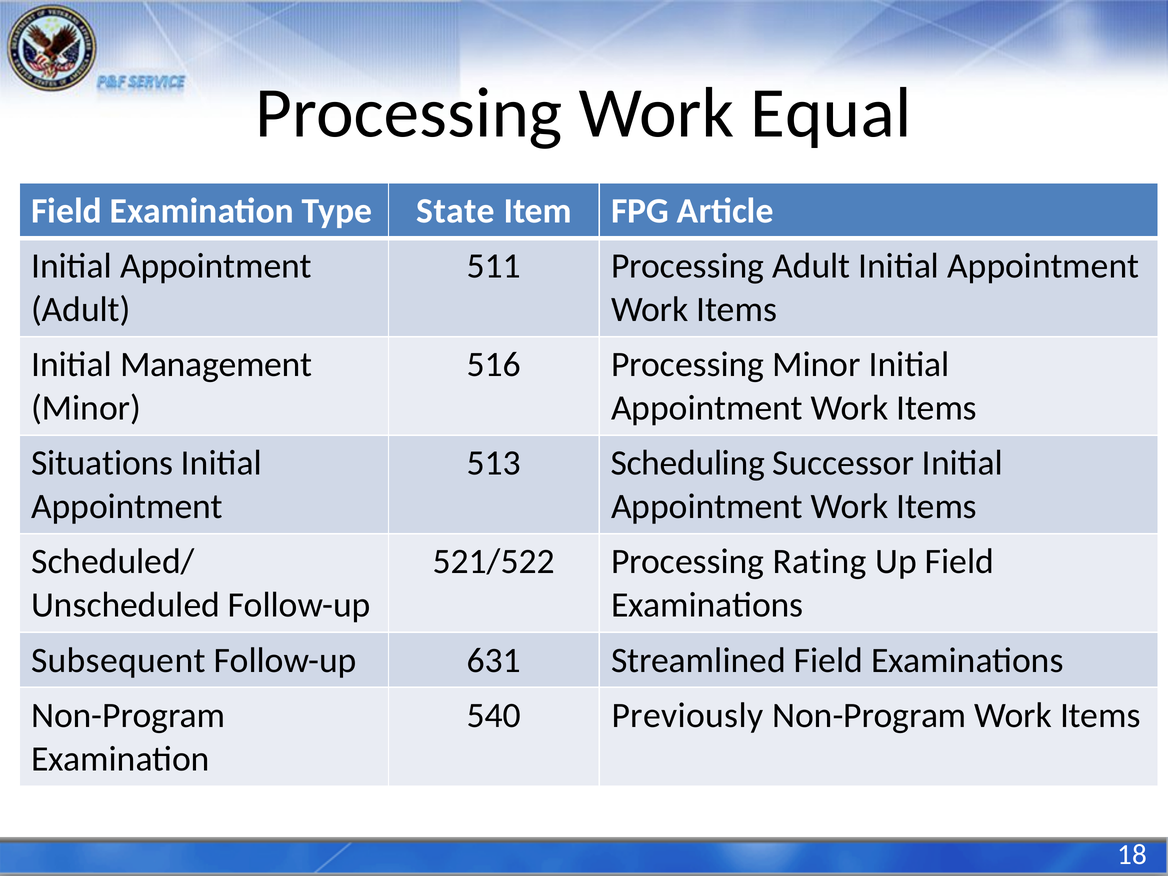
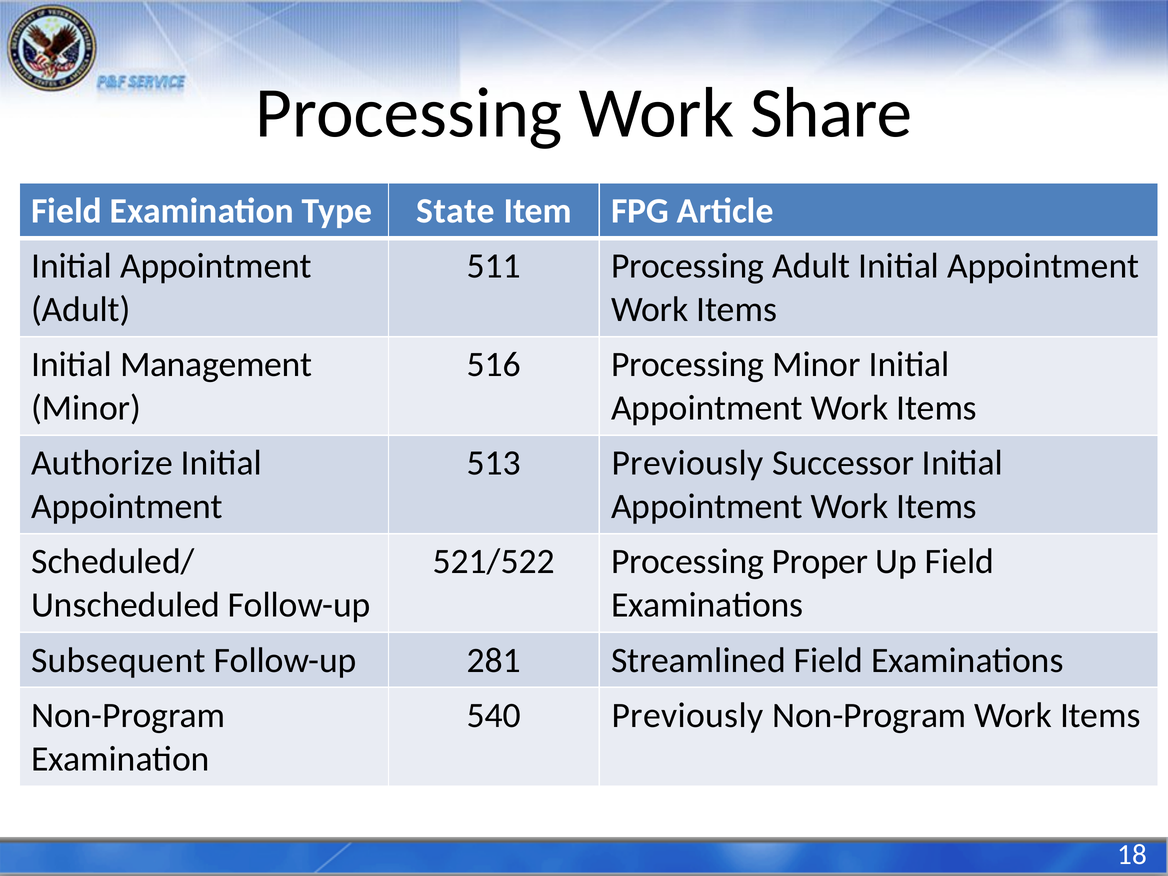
Equal: Equal -> Share (831, 113)
Situations: Situations -> Authorize (102, 463)
513 Scheduling: Scheduling -> Previously (687, 463)
Rating: Rating -> Proper (820, 562)
631: 631 -> 281 (494, 660)
